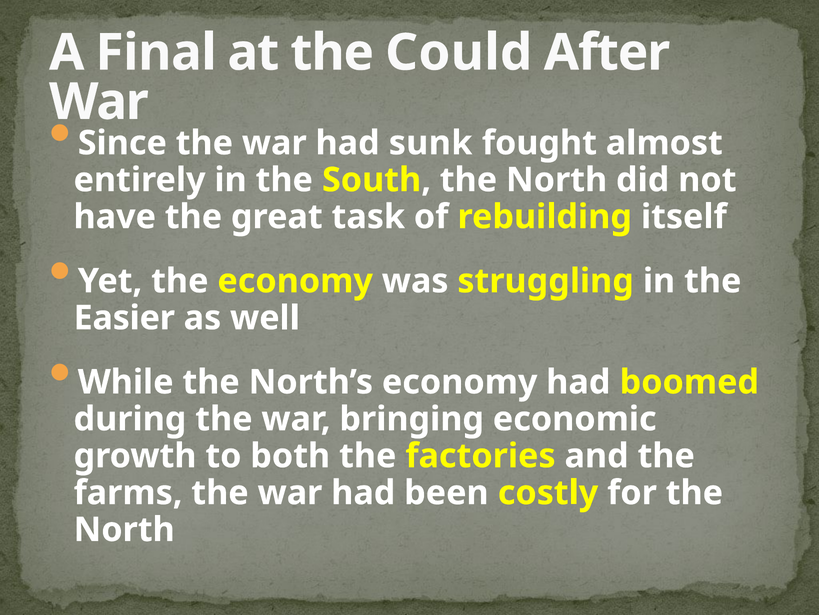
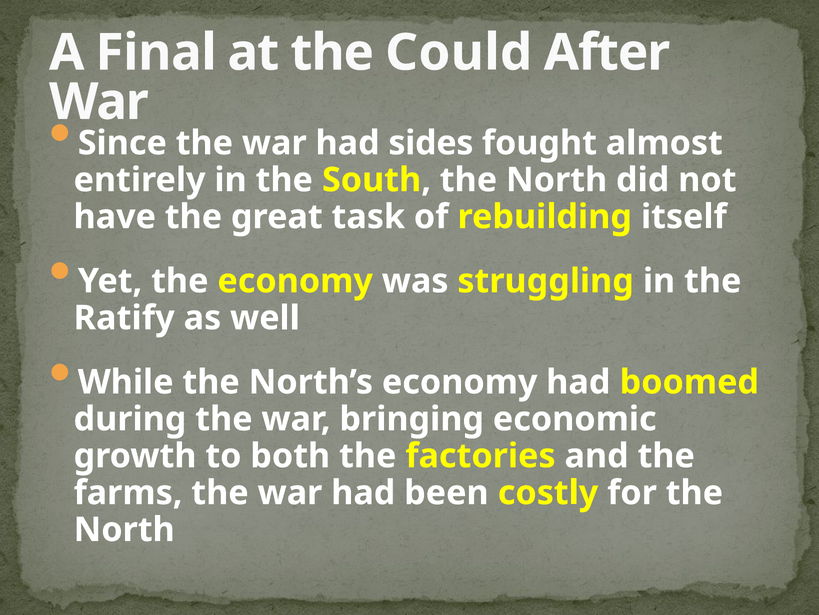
sunk: sunk -> sides (431, 143)
Easier: Easier -> Ratify (124, 318)
